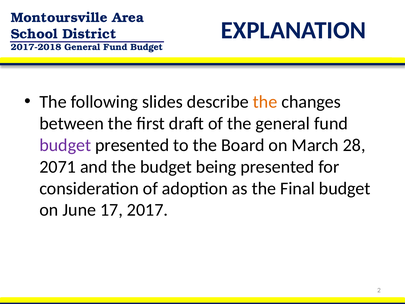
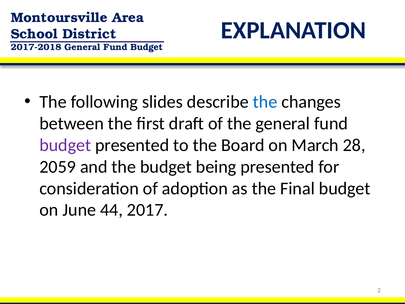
the colour: orange -> blue (265, 102)
2071: 2071 -> 2059 (58, 167)
17: 17 -> 44 (112, 210)
